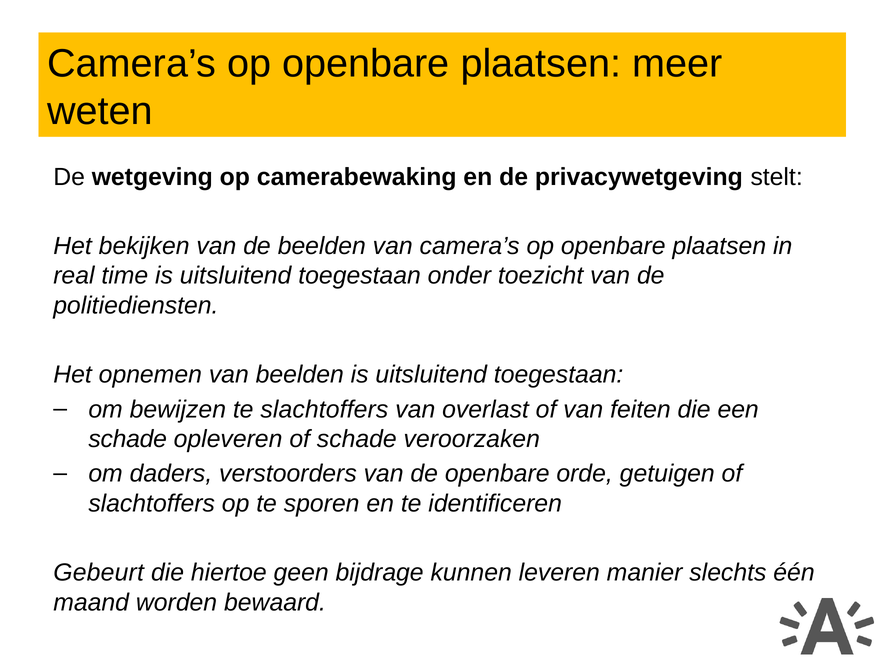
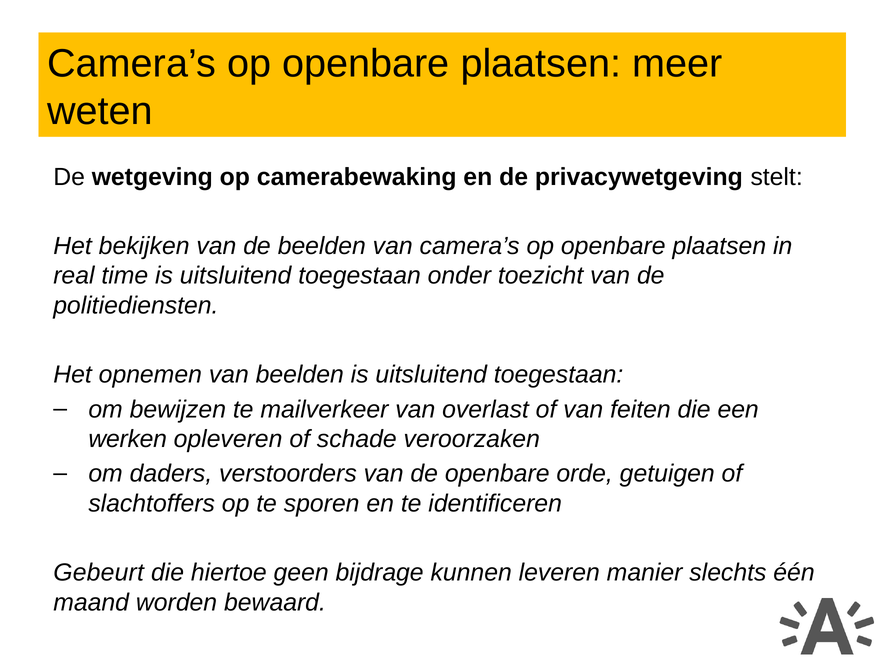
te slachtoffers: slachtoffers -> mailverkeer (324, 410)
schade: schade -> werken (128, 439)
